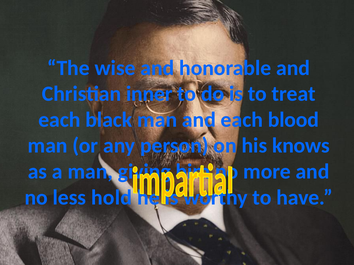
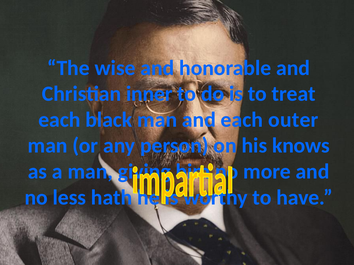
blood: blood -> outer (293, 120)
hold: hold -> hath (112, 198)
